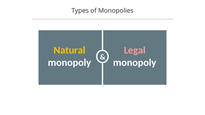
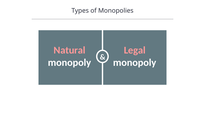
Natural colour: yellow -> pink (70, 50)
